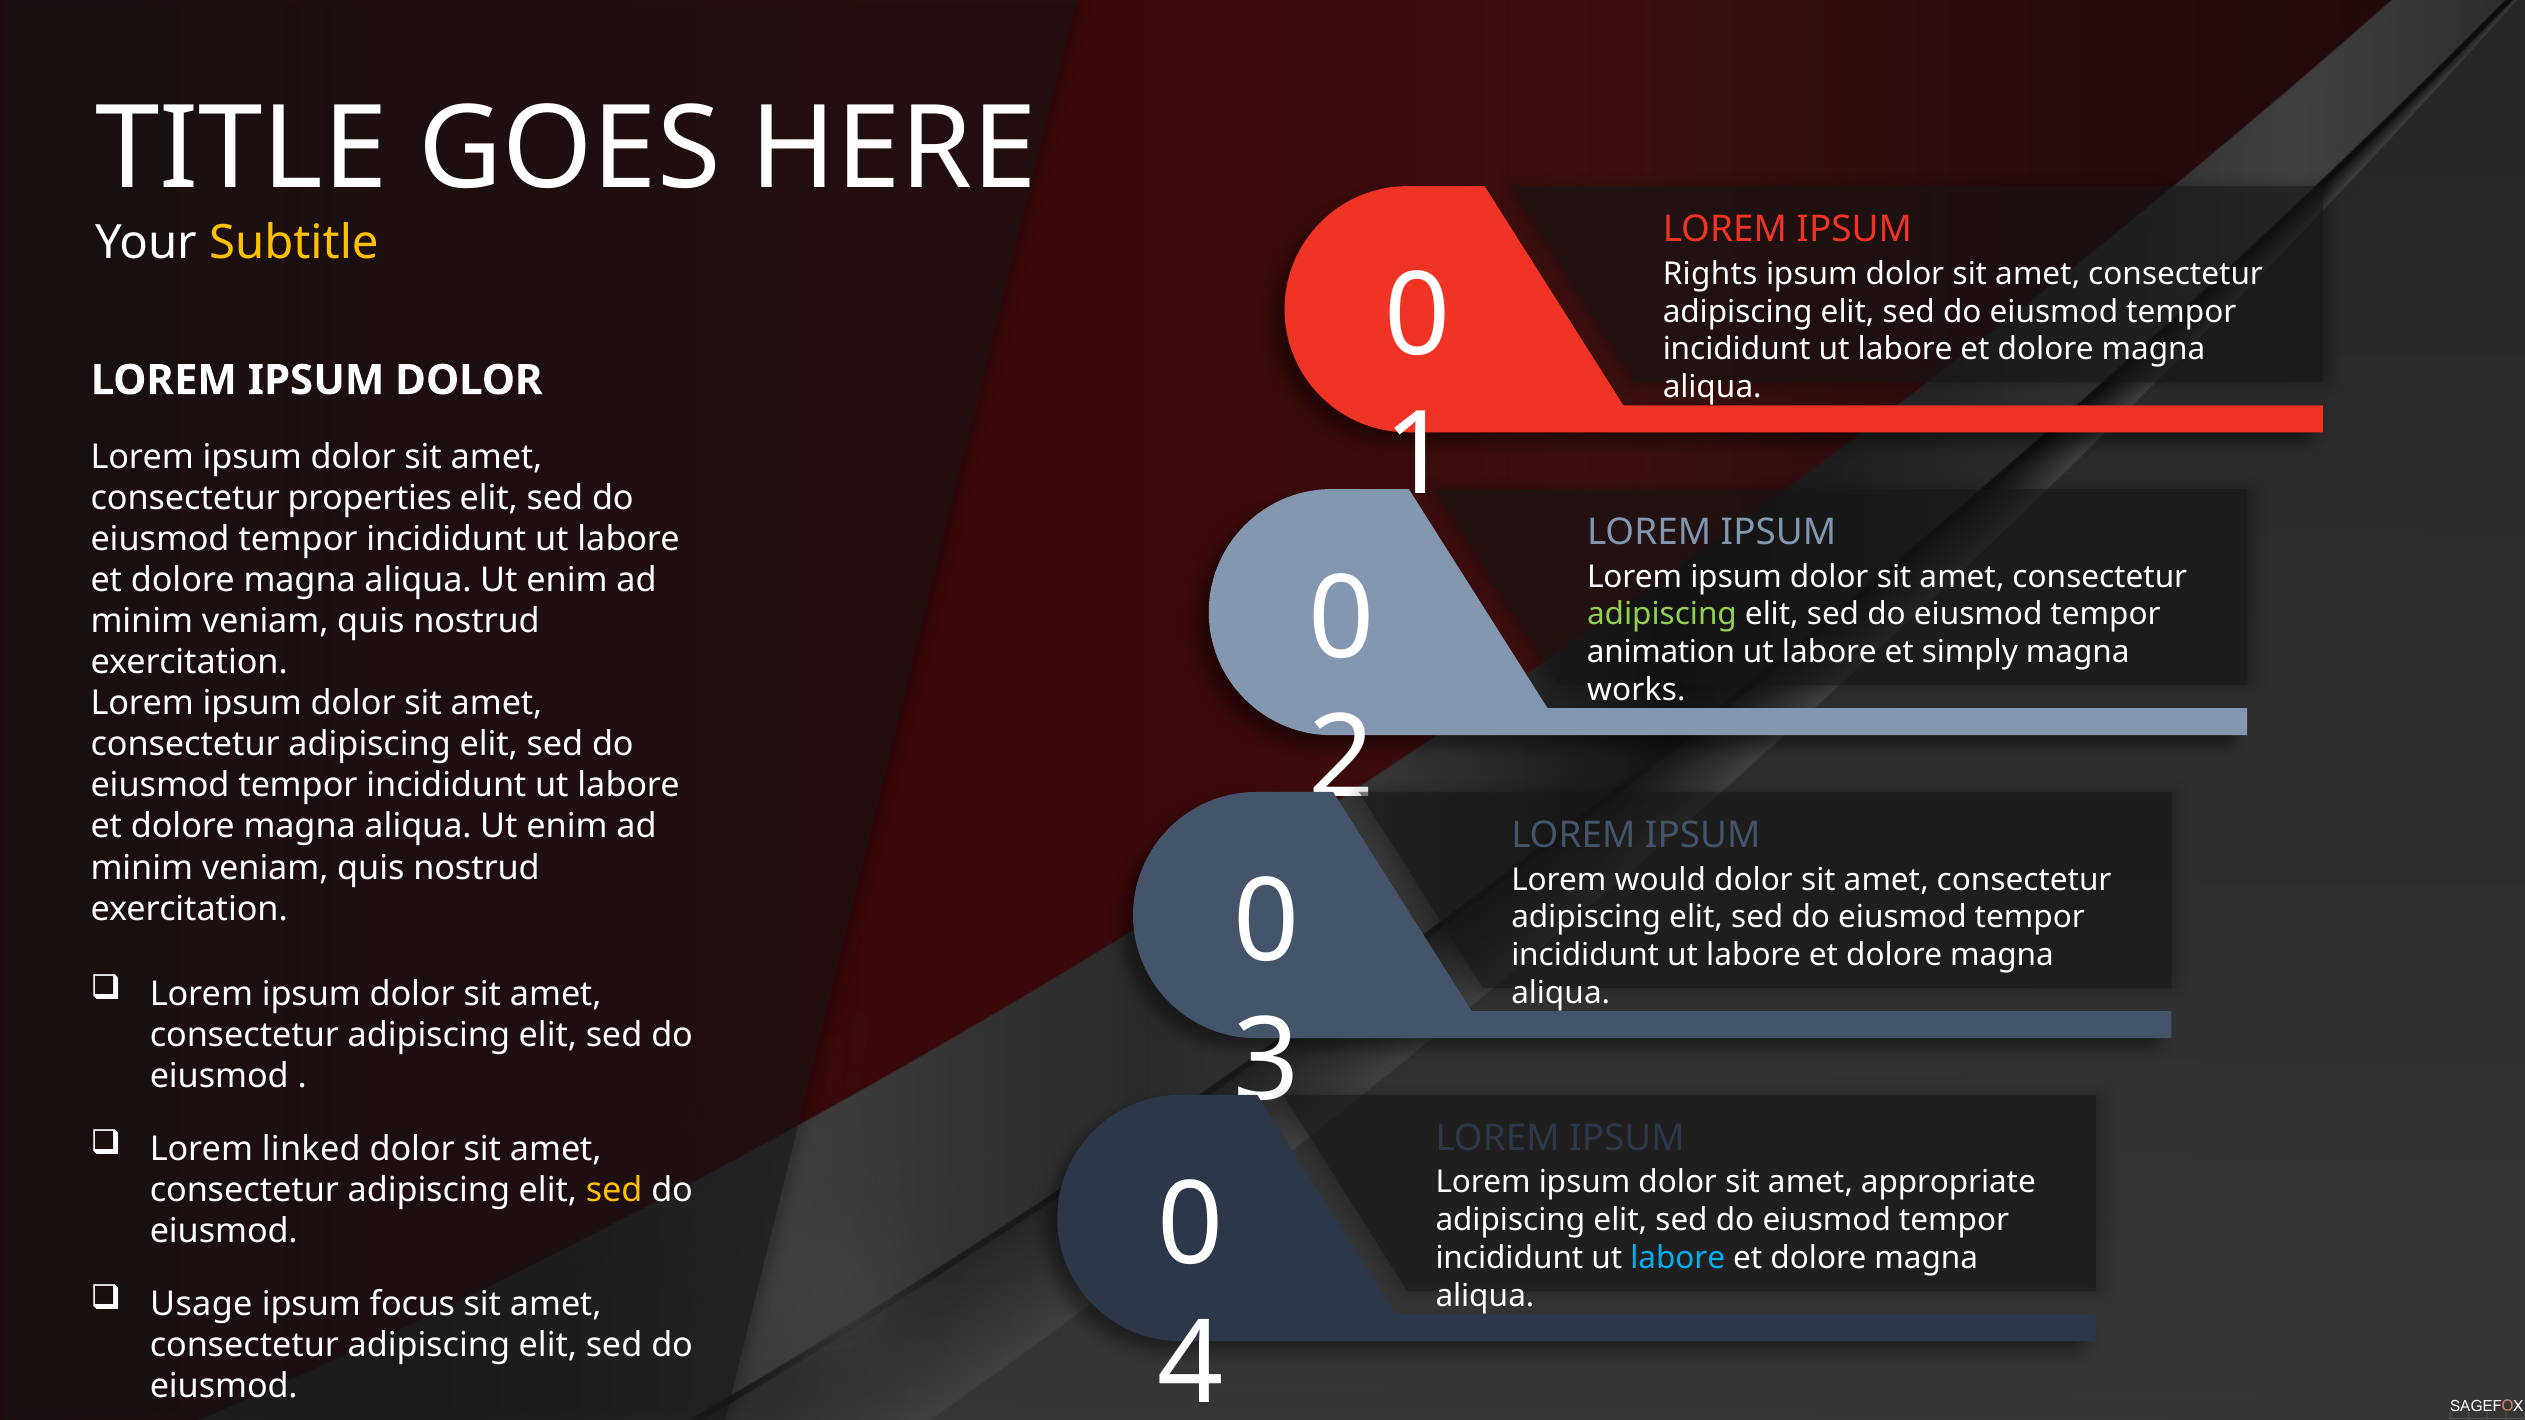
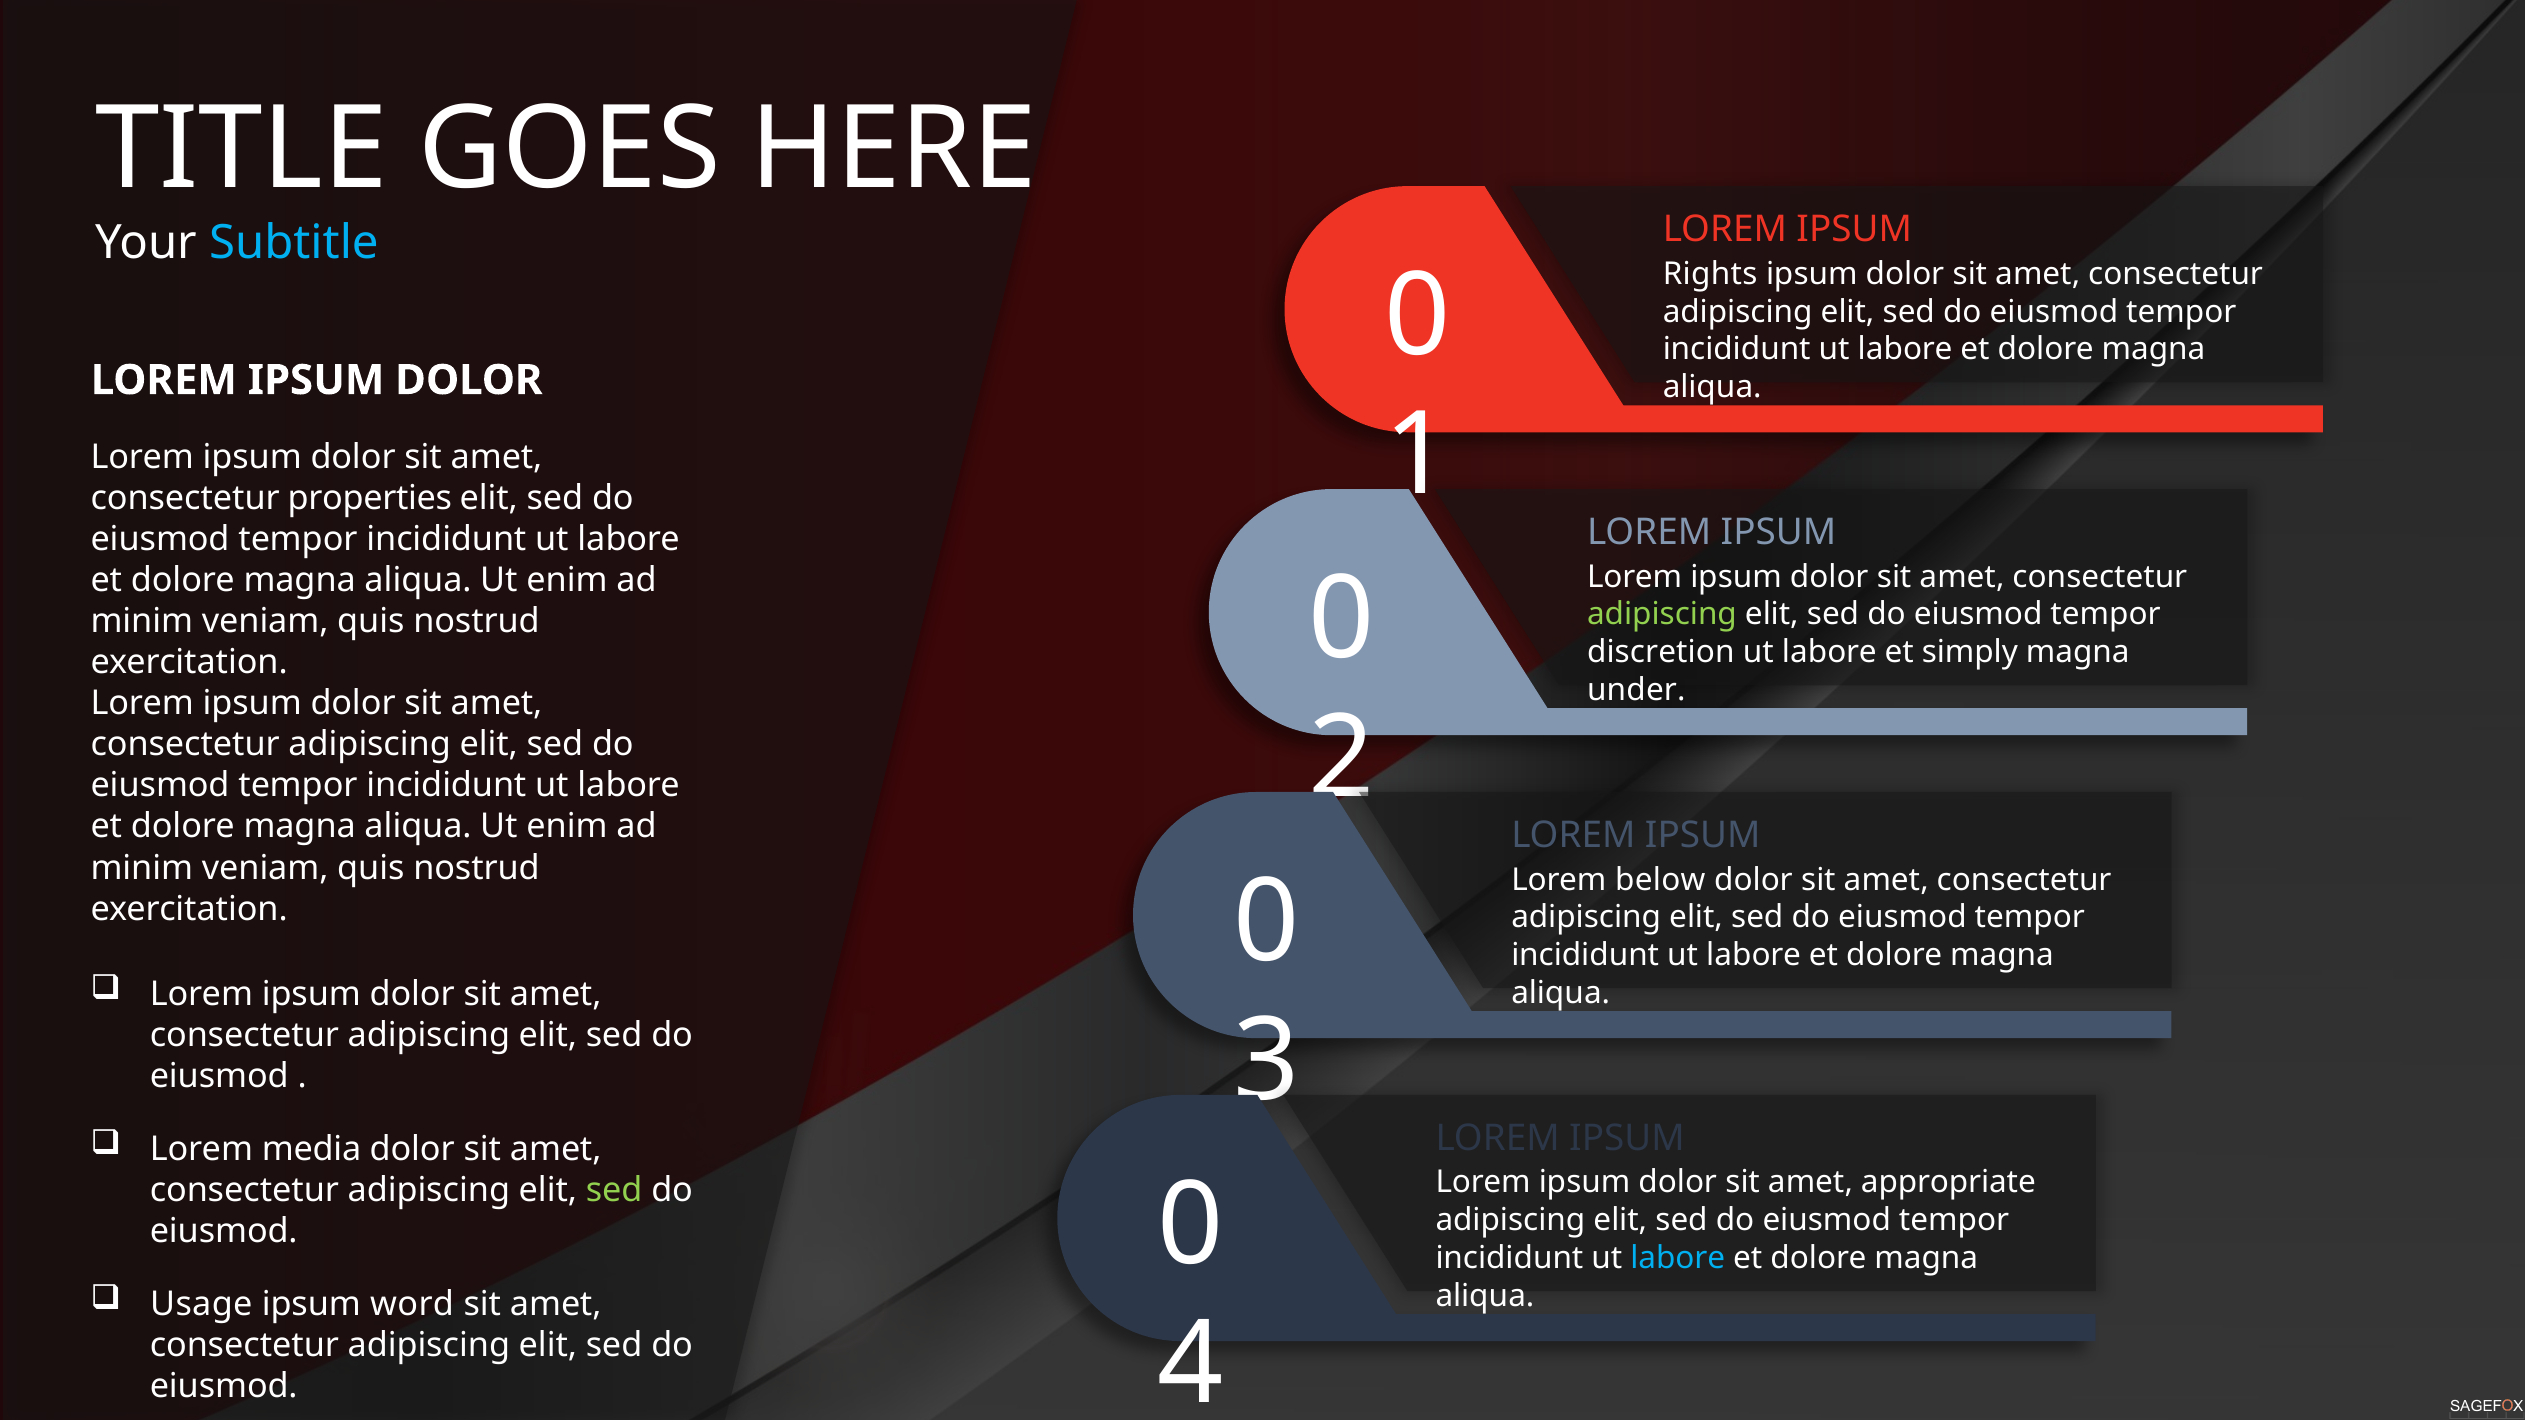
Subtitle colour: yellow -> light blue (294, 243)
animation: animation -> discretion (1661, 653)
works: works -> under (1636, 690)
would: would -> below (1660, 880)
linked: linked -> media (311, 1149)
sed colour: yellow -> light green (614, 1190)
focus: focus -> word (412, 1304)
